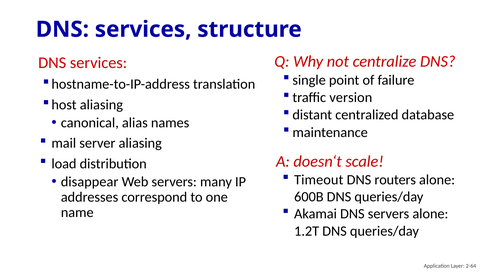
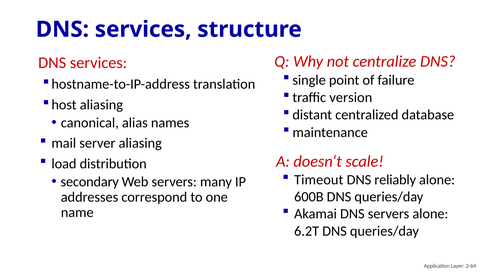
routers: routers -> reliably (395, 180)
disappear: disappear -> secondary (90, 182)
1.2T: 1.2T -> 6.2T (307, 231)
